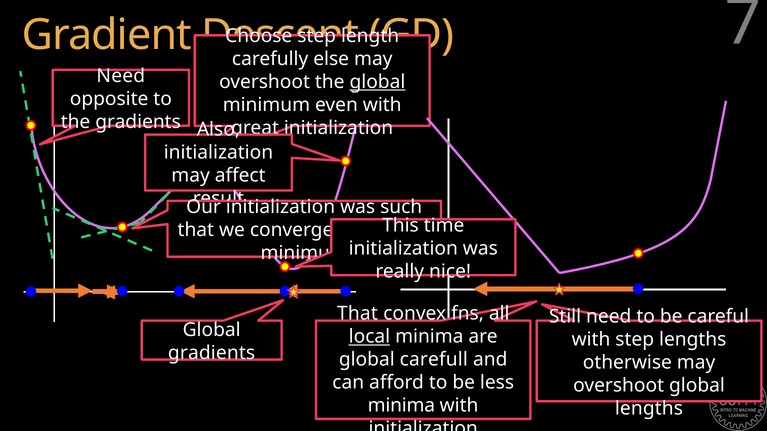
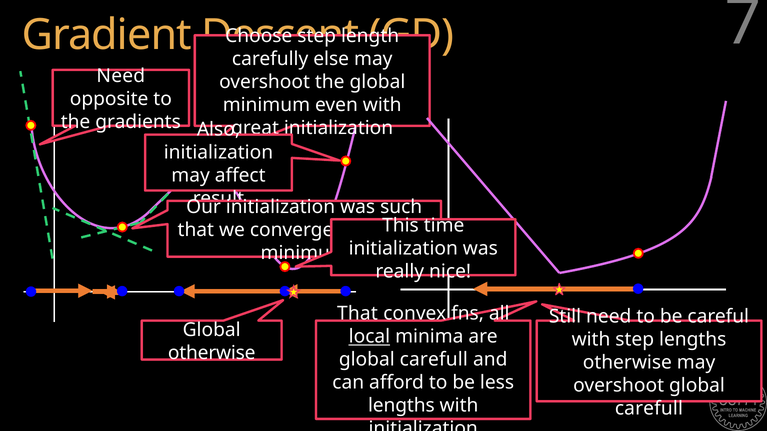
global underline: present -> none (377, 82)
gradients: gradients -> otherwise (212, 353)
minima: minima -> lengths (401, 406)
lengths: lengths -> carefull (649, 409)
